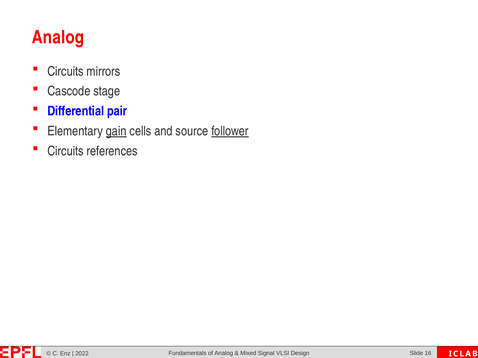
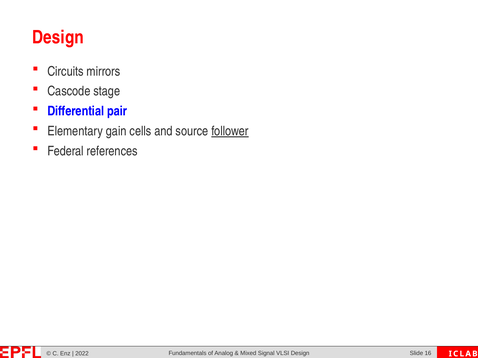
Analog: Analog -> Design (58, 38)
gain underline: present -> none (116, 131)
Circuits: Circuits -> Federal (66, 151)
